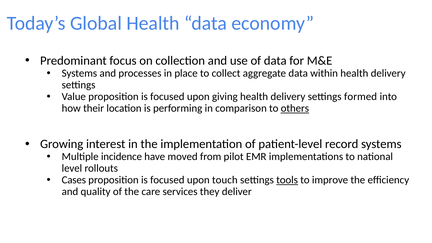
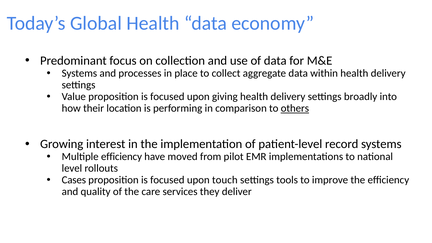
formed: formed -> broadly (361, 97)
Multiple incidence: incidence -> efficiency (121, 157)
tools underline: present -> none (287, 180)
